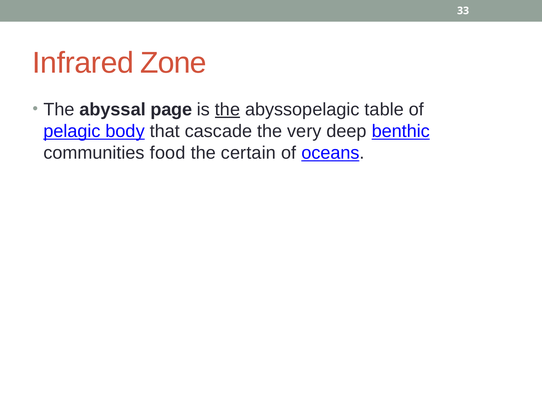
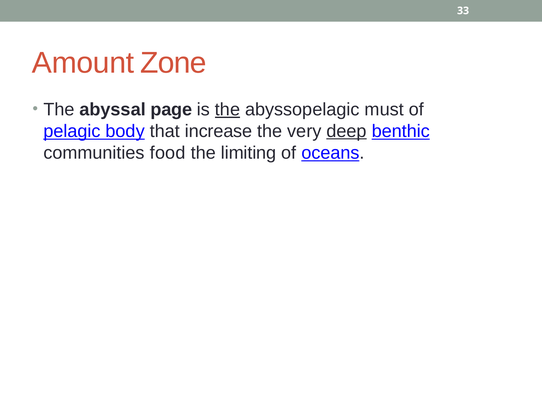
Infrared: Infrared -> Amount (83, 63)
table: table -> must (384, 110)
cascade: cascade -> increase (219, 131)
deep underline: none -> present (347, 131)
certain: certain -> limiting (249, 153)
